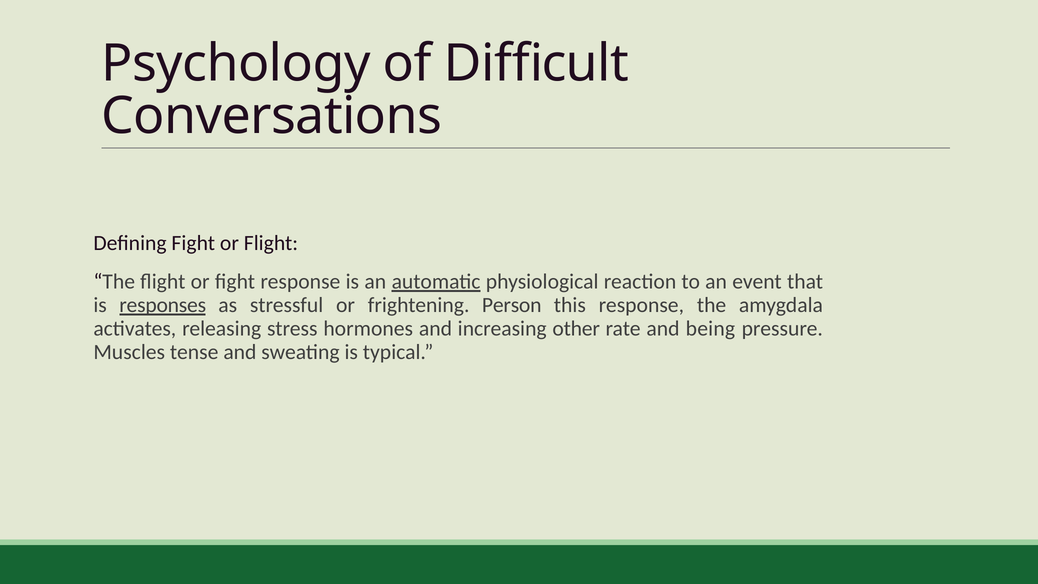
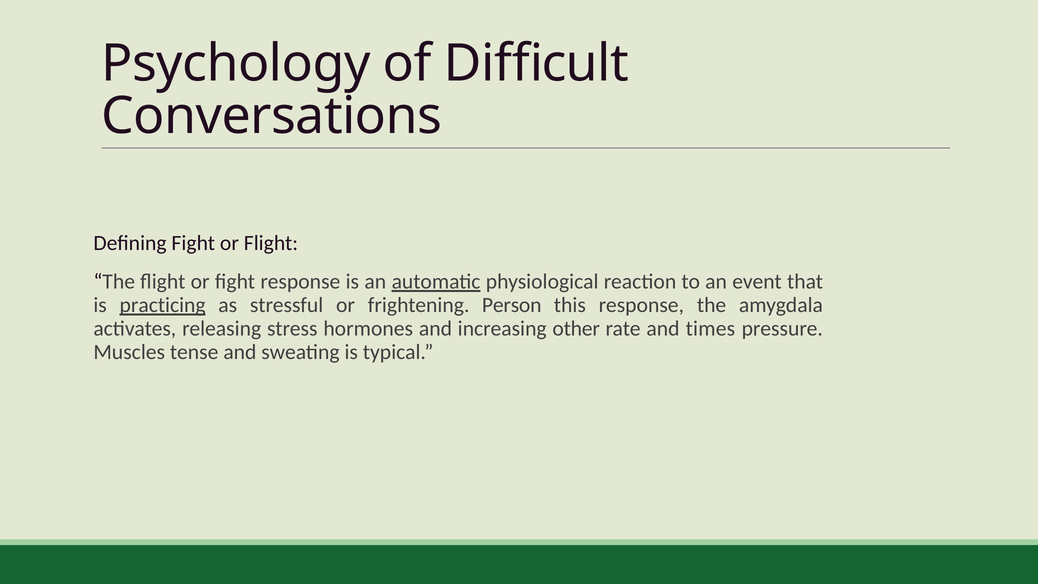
responses: responses -> practicing (163, 305)
being: being -> times (710, 328)
